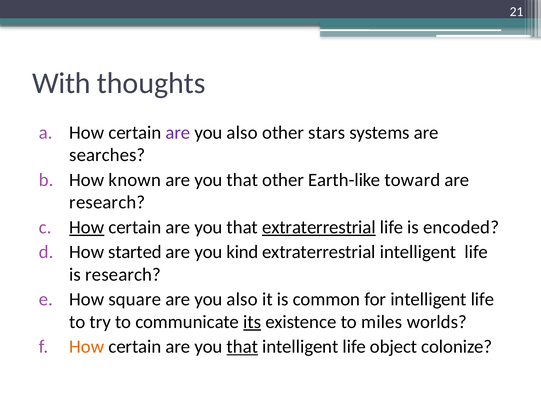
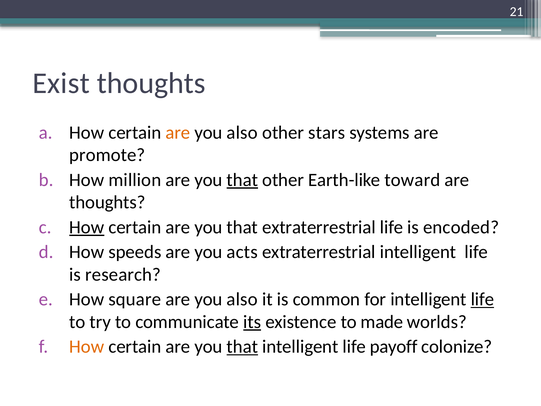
With: With -> Exist (61, 83)
are colour: purple -> orange (178, 132)
searches: searches -> promote (107, 155)
known: known -> million (135, 180)
that underline: none -> present (242, 180)
research: research -> thoughts (107, 202)
extraterrestrial underline: present -> none (319, 227)
started: started -> speeds (135, 252)
kind: kind -> acts (242, 252)
life underline: none -> present (482, 299)
miles: miles -> made (382, 322)
object: object -> payoff (394, 347)
